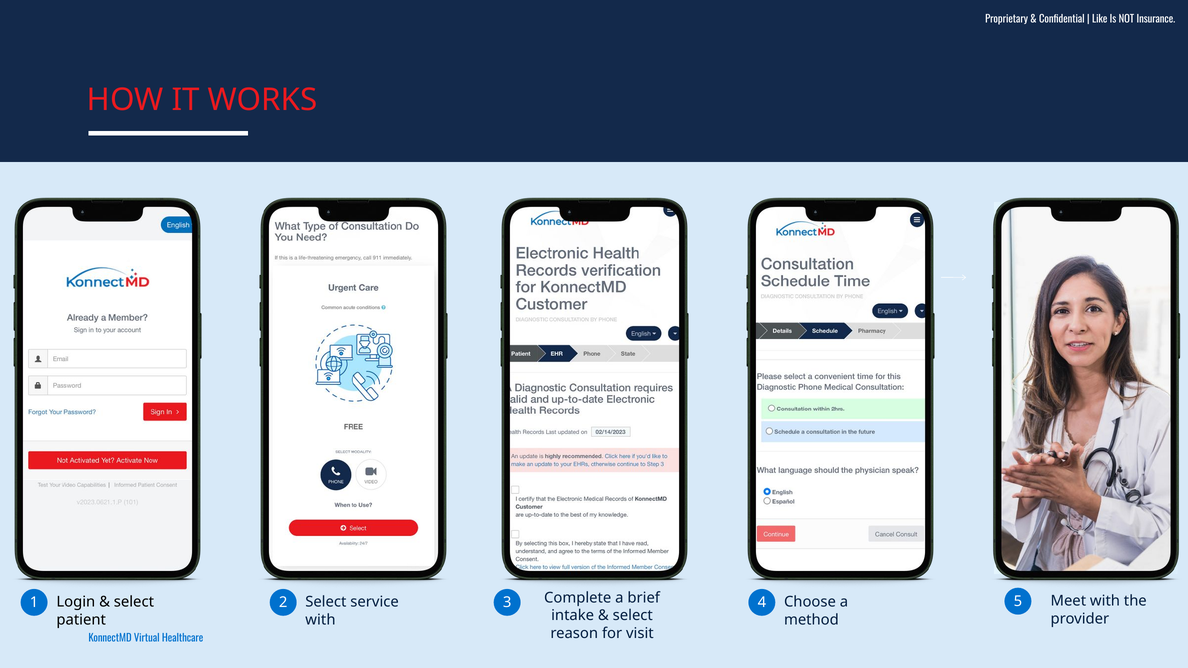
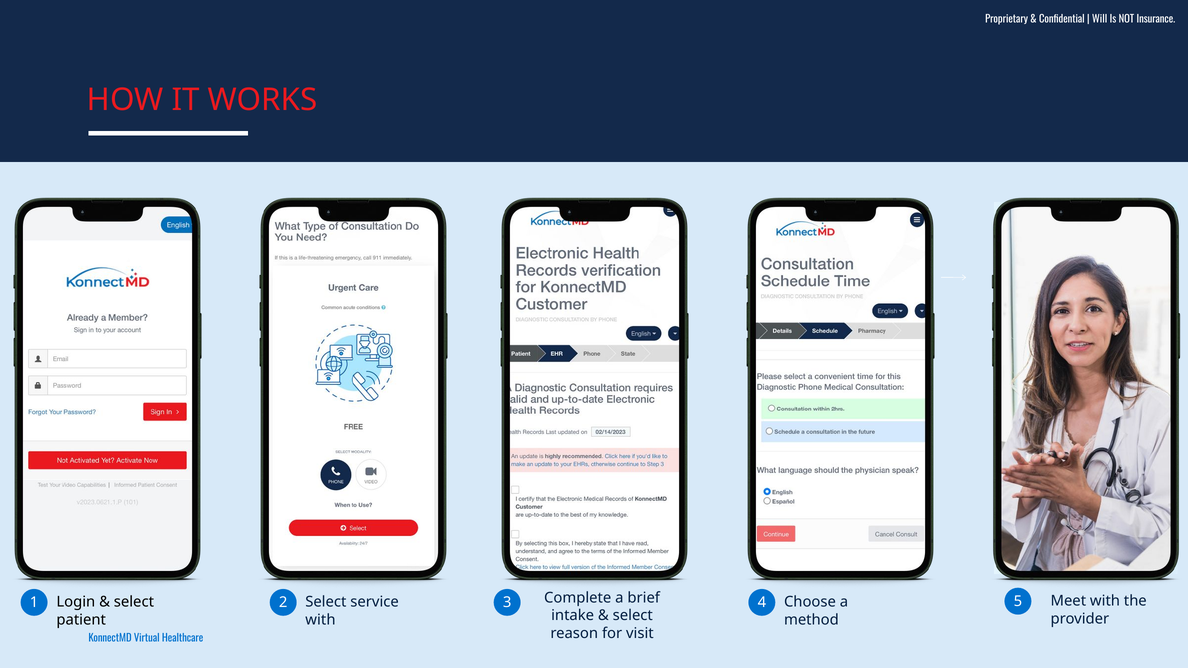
Like: Like -> Will (1100, 19)
